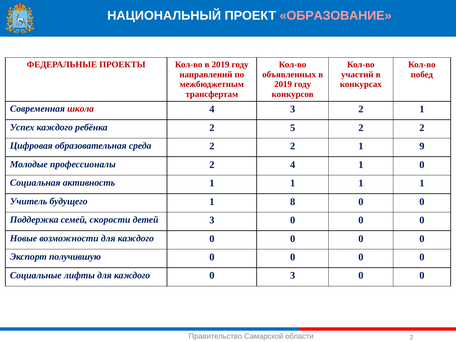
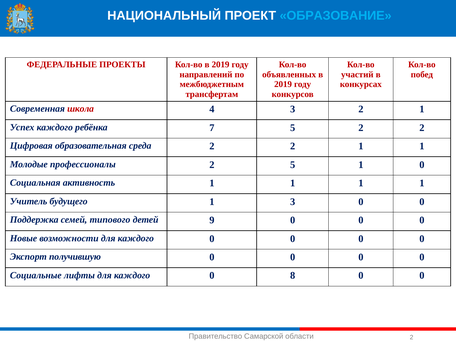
ОБРАЗОВАНИЕ colour: pink -> light blue (336, 16)
ребёнка 2: 2 -> 7 (212, 128)
2 1 9: 9 -> 1 (422, 146)
2 4: 4 -> 5 (293, 165)
1 8: 8 -> 3 (293, 202)
скорости: скорости -> типового (110, 220)
детей 3: 3 -> 9 (212, 220)
0 3: 3 -> 8 (293, 276)
